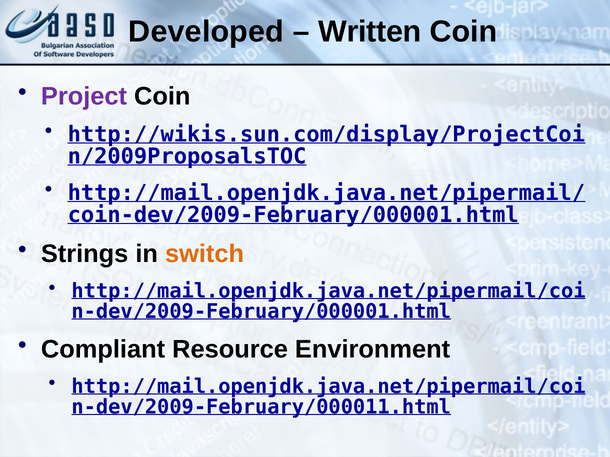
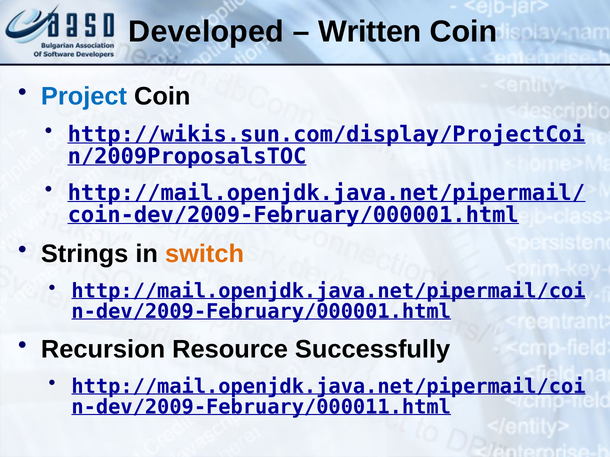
Project colour: purple -> blue (84, 96)
Compliant: Compliant -> Recursion (103, 350)
Environment: Environment -> Successfully (373, 350)
